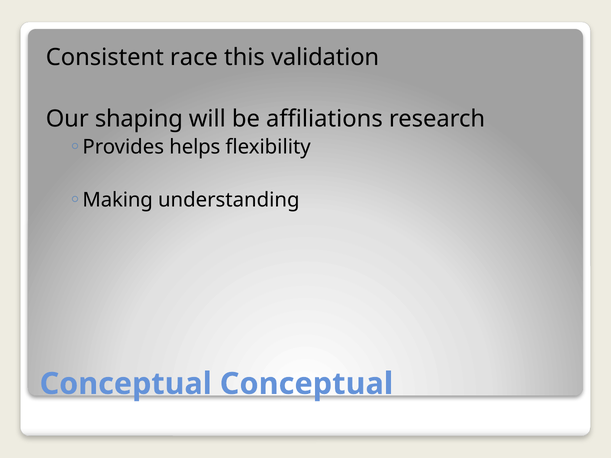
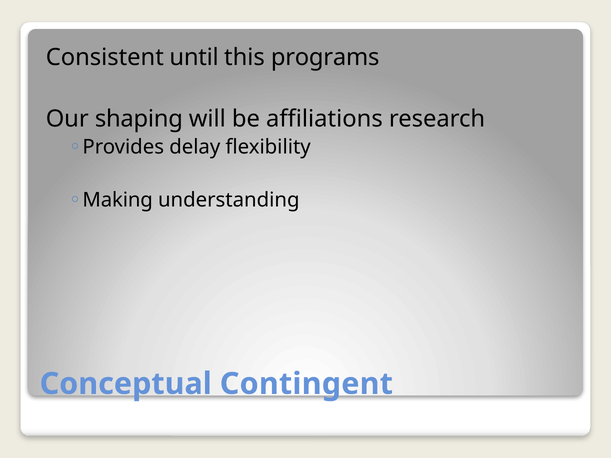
race: race -> until (194, 57)
validation: validation -> programs (325, 57)
helps: helps -> delay (195, 147)
Conceptual Conceptual: Conceptual -> Contingent (306, 384)
